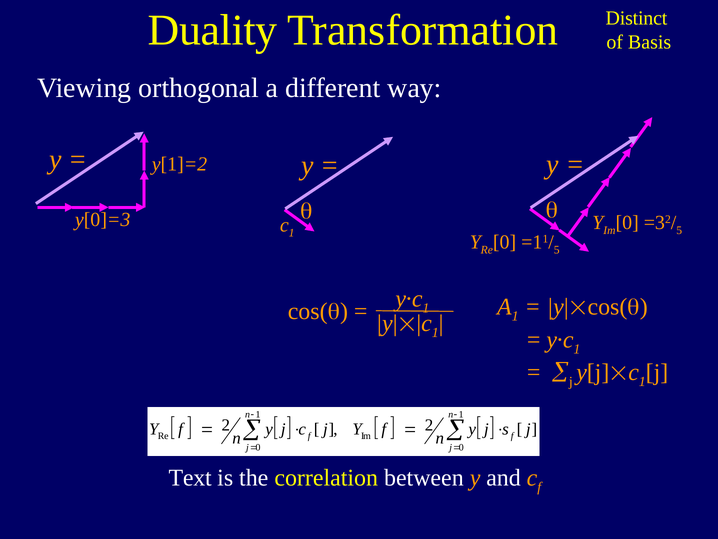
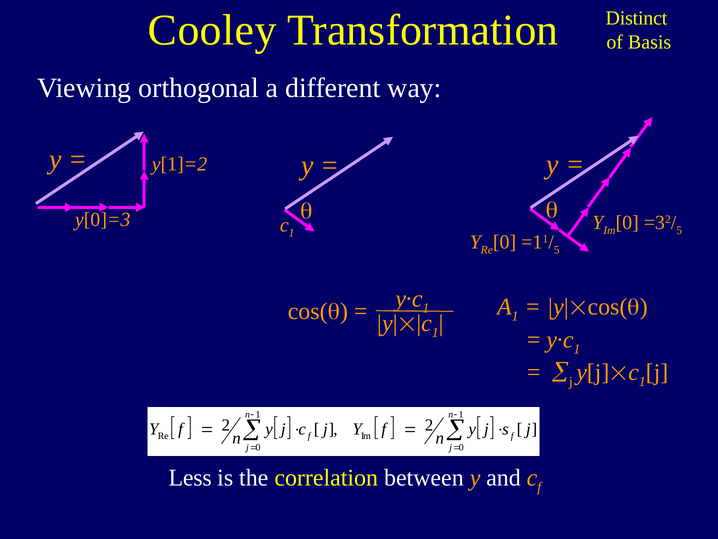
Duality: Duality -> Cooley (212, 30)
Text: Text -> Less (190, 477)
